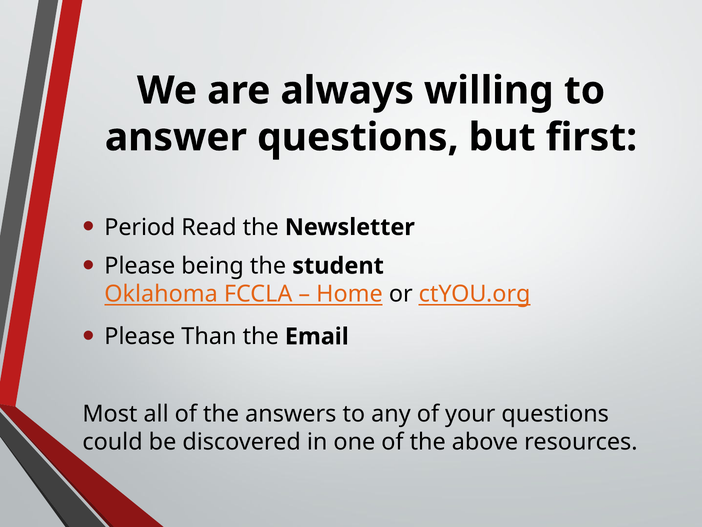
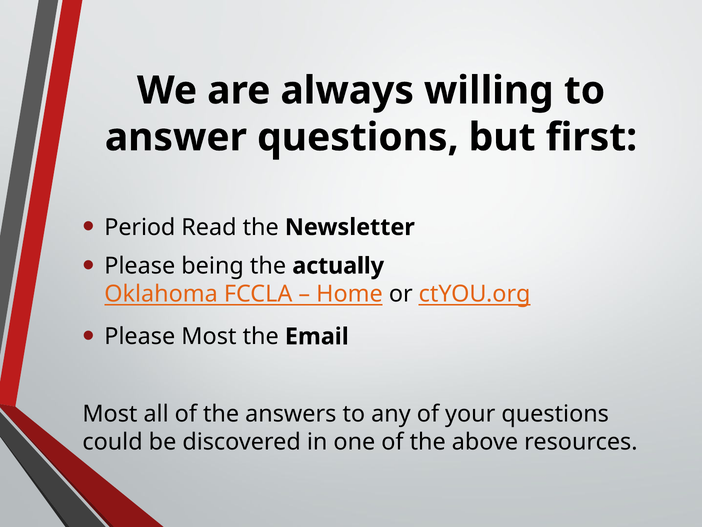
student: student -> actually (338, 266)
Please Than: Than -> Most (209, 336)
